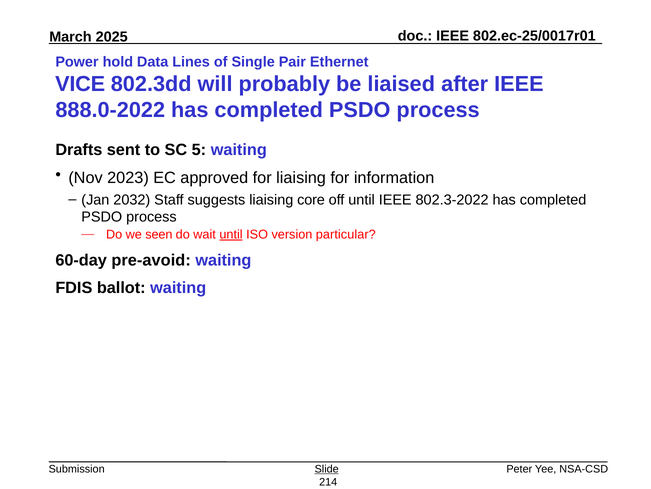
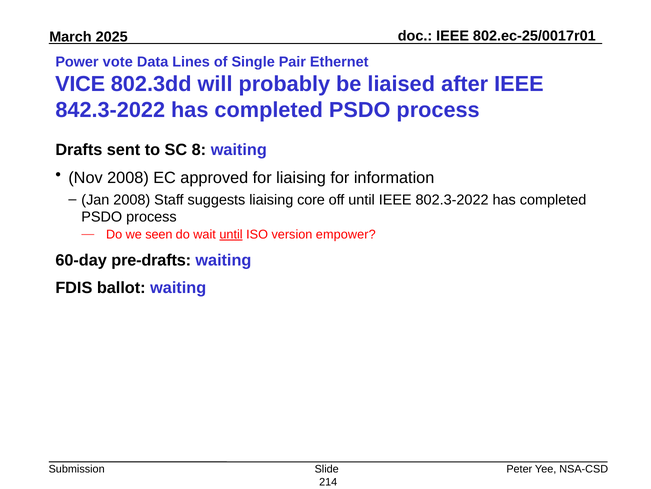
hold: hold -> vote (118, 62)
888.0-2022: 888.0-2022 -> 842.3-2022 (110, 110)
5: 5 -> 8 (199, 150)
Nov 2023: 2023 -> 2008 (128, 177)
Jan 2032: 2032 -> 2008 (132, 199)
particular: particular -> empower (346, 234)
pre-avoid: pre-avoid -> pre-drafts (151, 260)
Slide underline: present -> none (327, 468)
